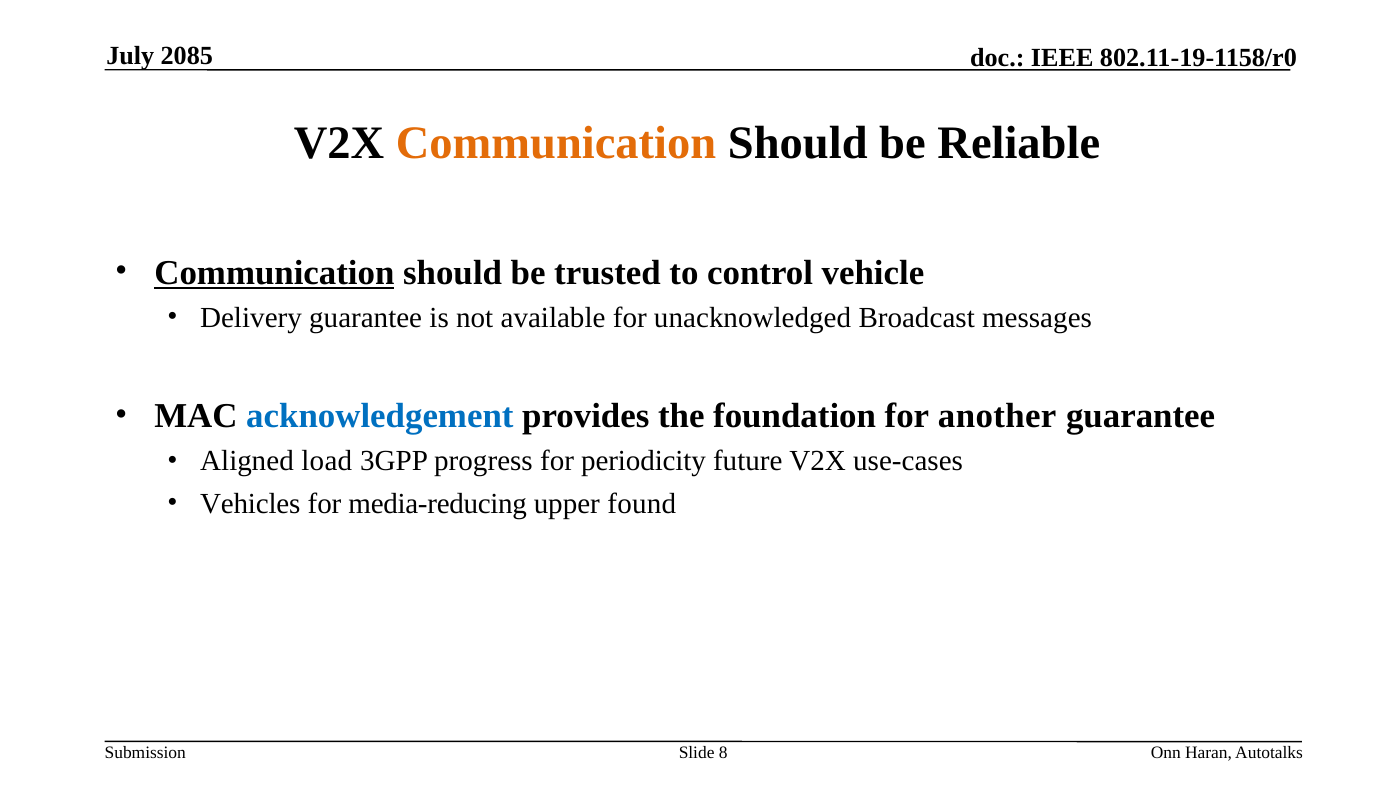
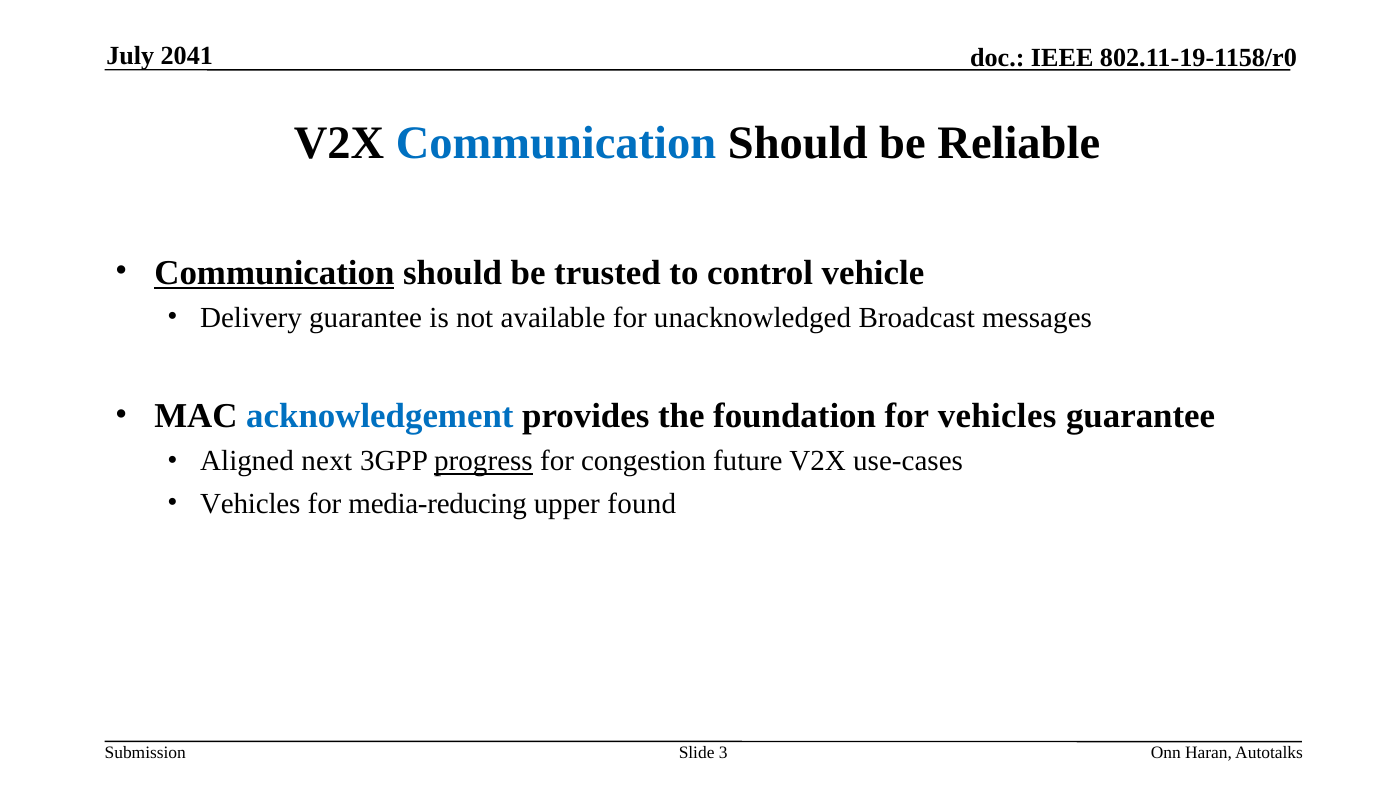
2085: 2085 -> 2041 (187, 55)
Communication colour: orange -> blue (556, 143)
for another: another -> vehicles (997, 416)
load: load -> next (327, 461)
progress underline: none -> present (483, 461)
periodicity: periodicity -> congestion (644, 461)
8: 8 -> 3 (723, 753)
